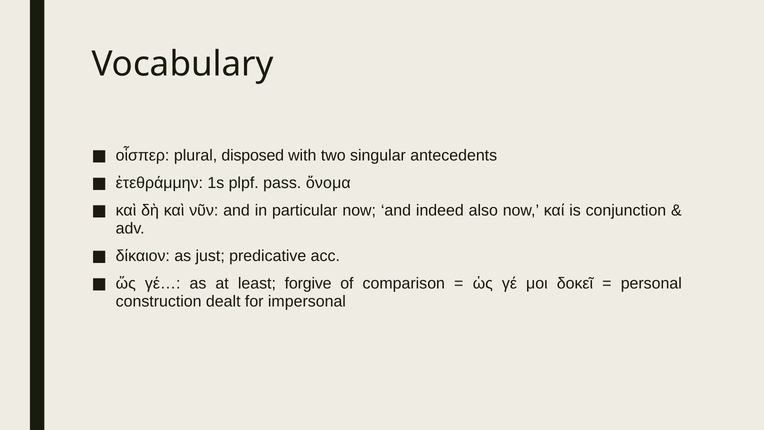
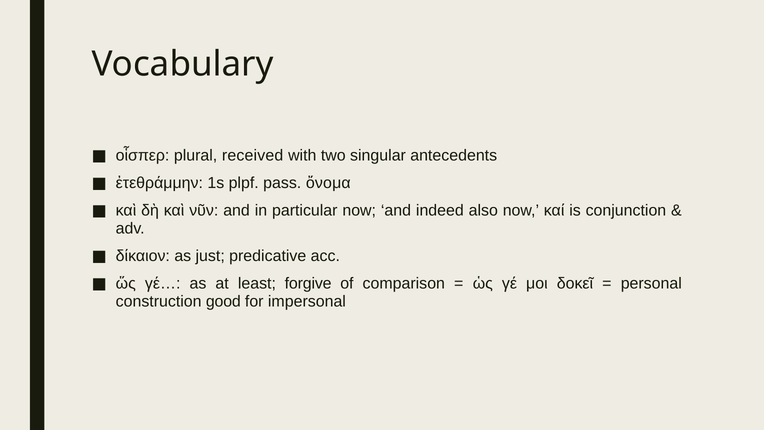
disposed: disposed -> received (253, 155)
dealt: dealt -> good (223, 301)
